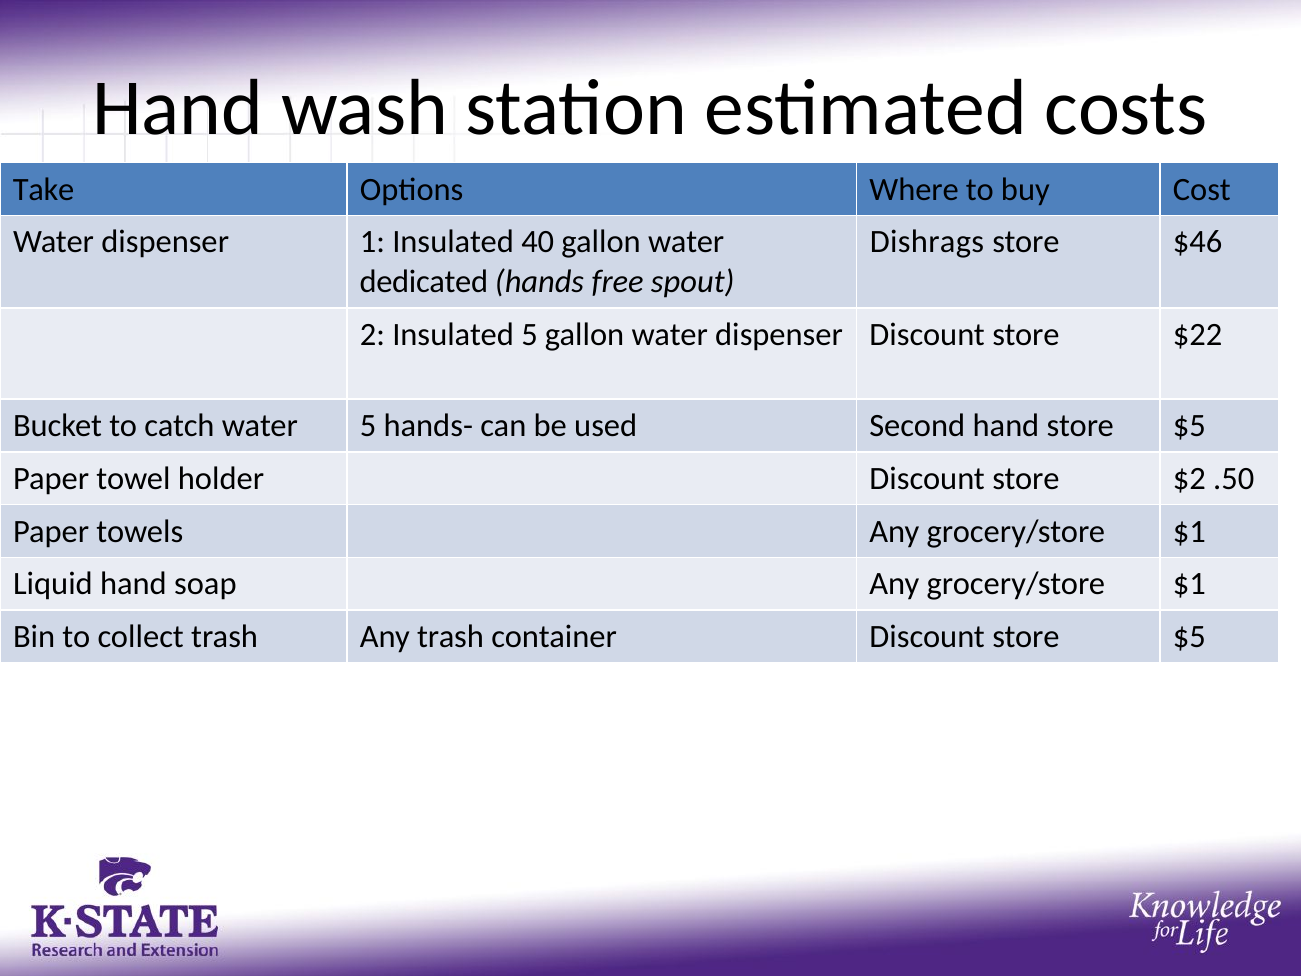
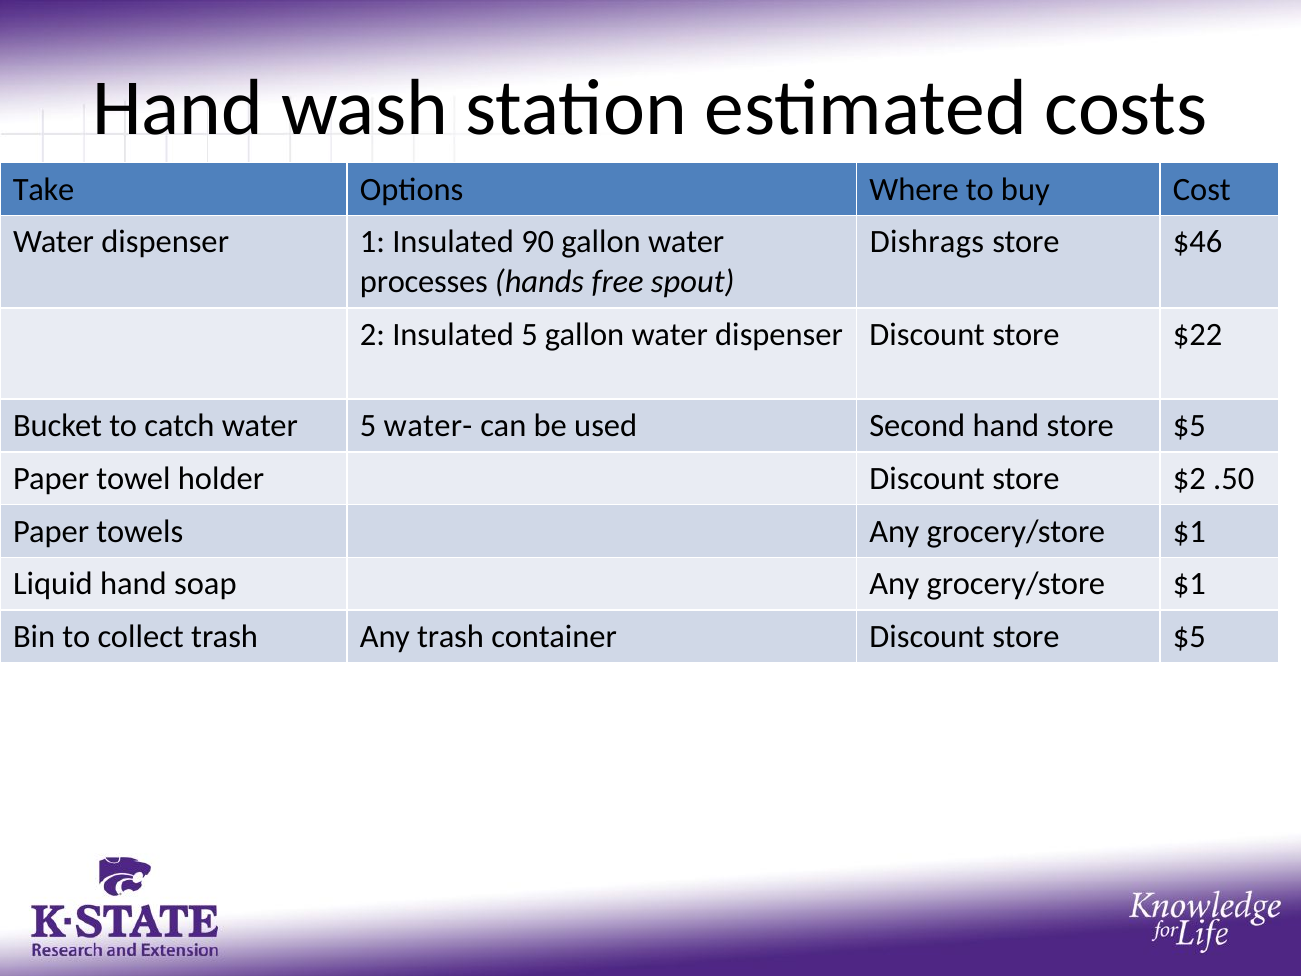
40: 40 -> 90 (538, 242)
dedicated: dedicated -> processes (424, 282)
hands-: hands- -> water- (428, 426)
